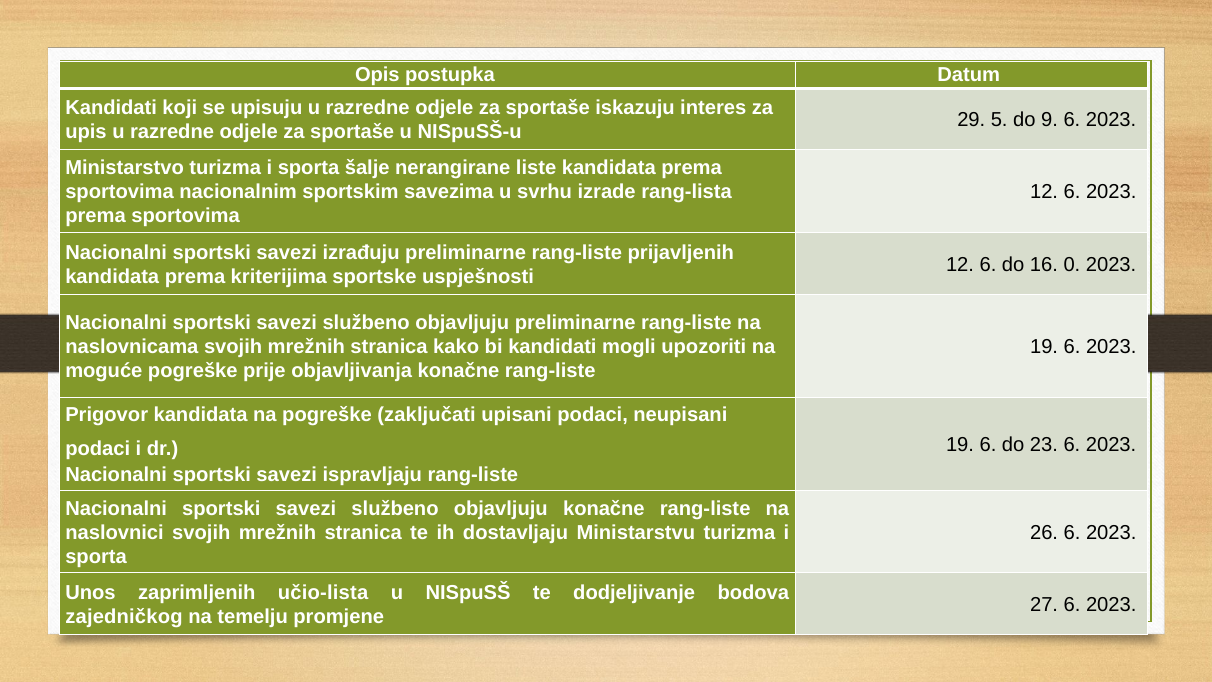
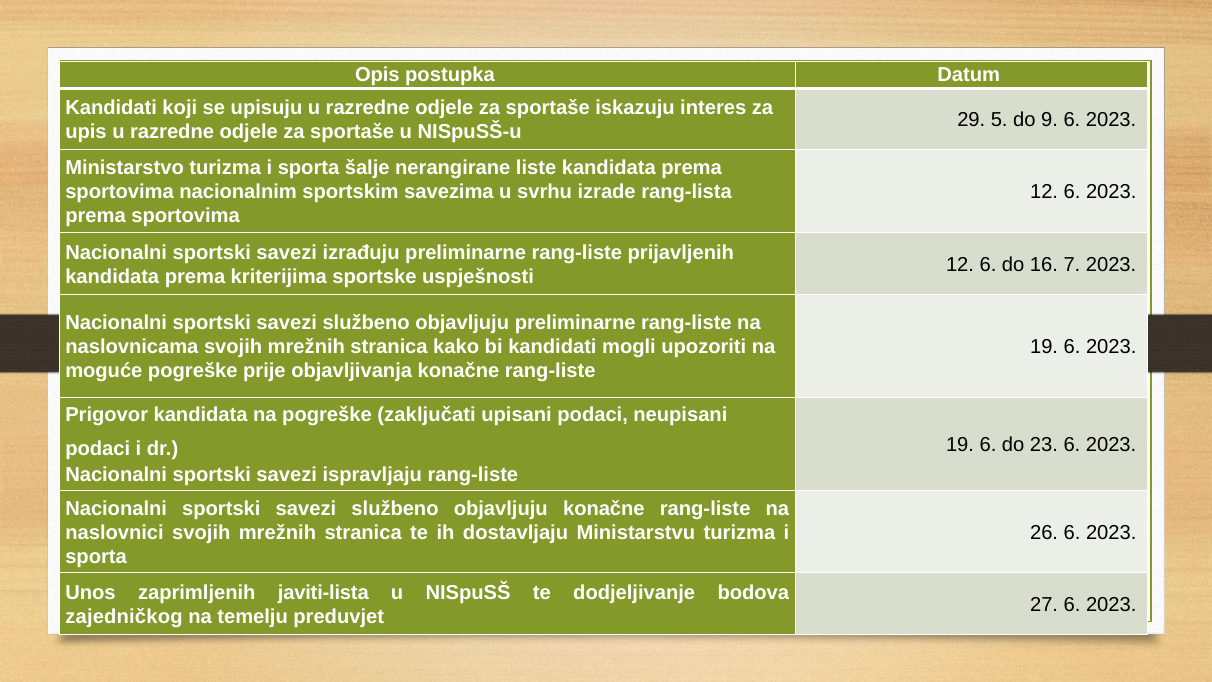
0: 0 -> 7 (1072, 264)
učio-lista: učio-lista -> javiti-lista (323, 593)
promjene: promjene -> preduvjet (339, 617)
